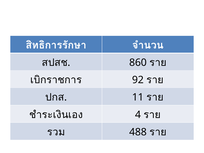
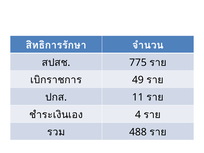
860: 860 -> 775 (138, 63)
92: 92 -> 49 (138, 80)
